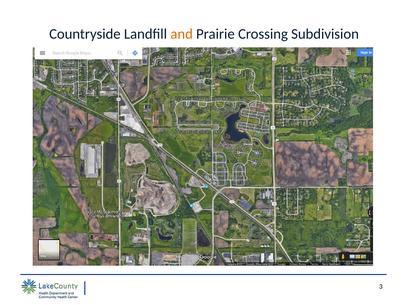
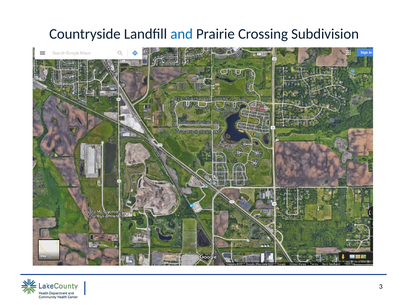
and colour: orange -> blue (182, 34)
